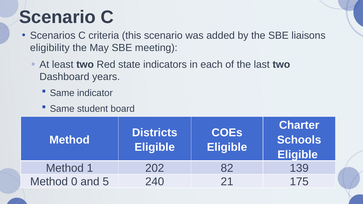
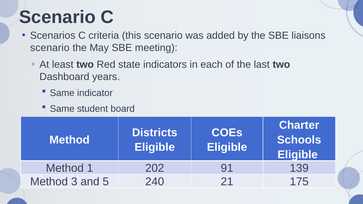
eligibility: eligibility -> scenario (50, 48)
82: 82 -> 91 (227, 168)
0: 0 -> 3 (74, 182)
